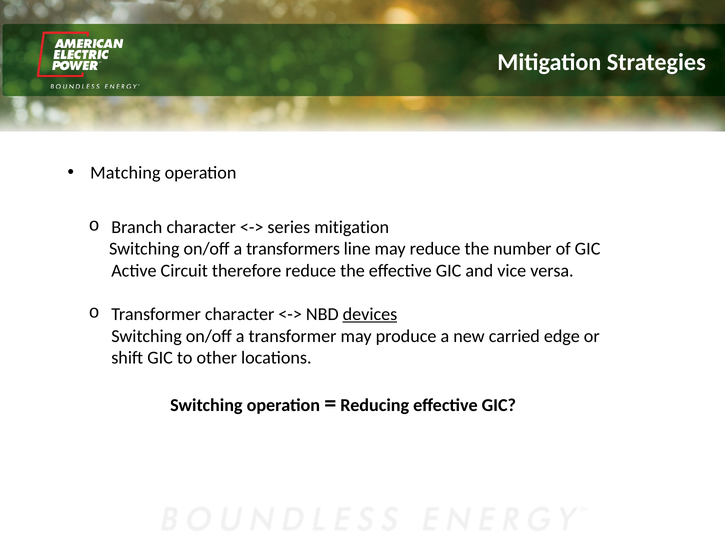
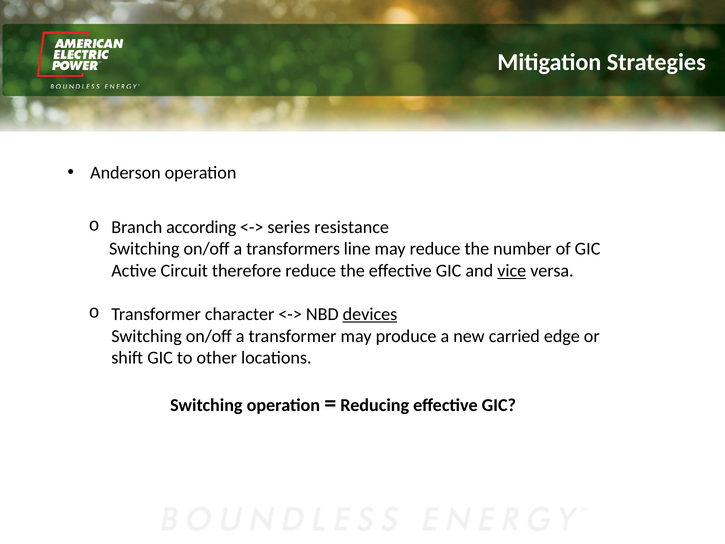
Matching: Matching -> Anderson (125, 173)
Branch character: character -> according (201, 227)
series mitigation: mitigation -> resistance (352, 227)
vice underline: none -> present (512, 271)
